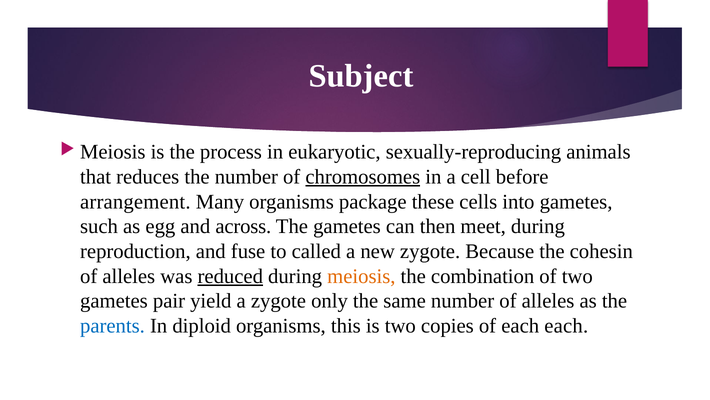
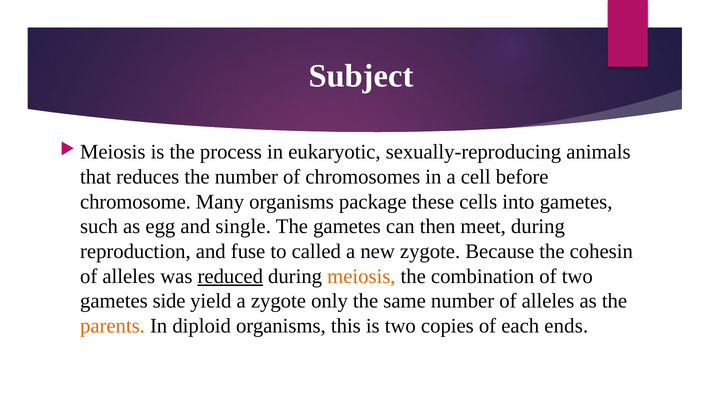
chromosomes underline: present -> none (363, 177)
arrangement: arrangement -> chromosome (135, 201)
across: across -> single (243, 226)
pair: pair -> side (169, 301)
parents colour: blue -> orange (112, 325)
each each: each -> ends (566, 325)
